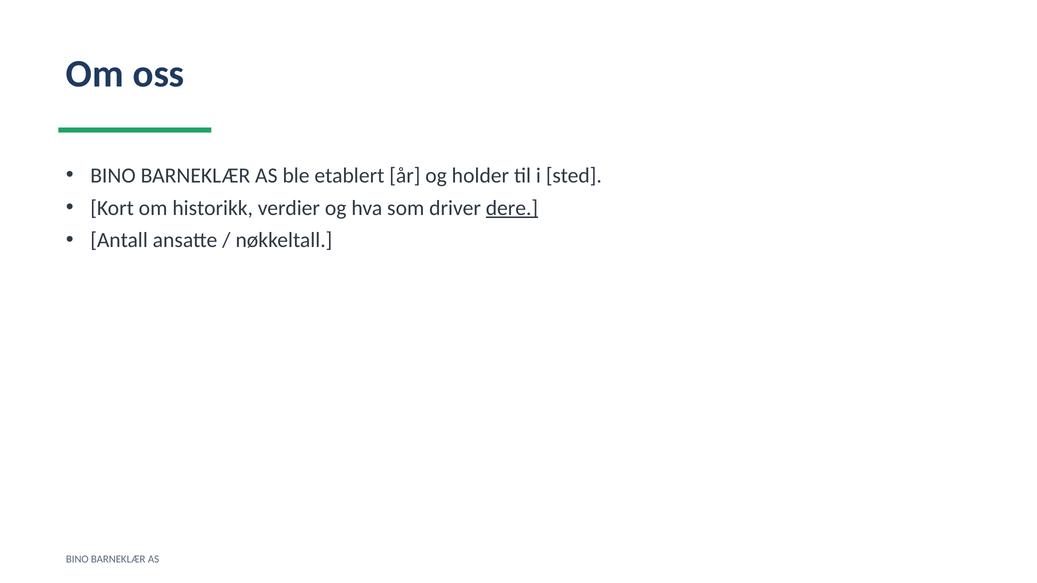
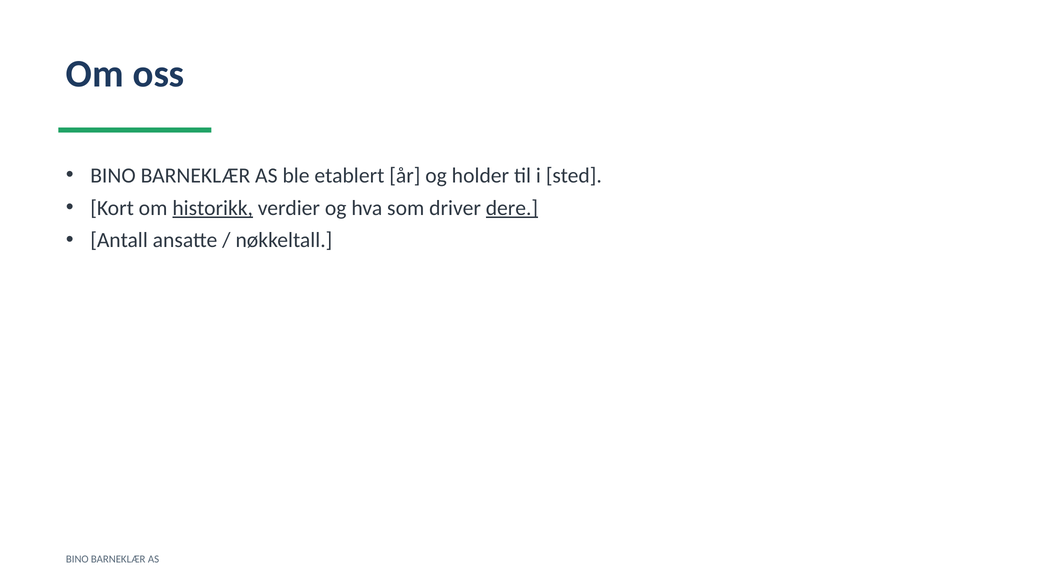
historikk underline: none -> present (213, 208)
